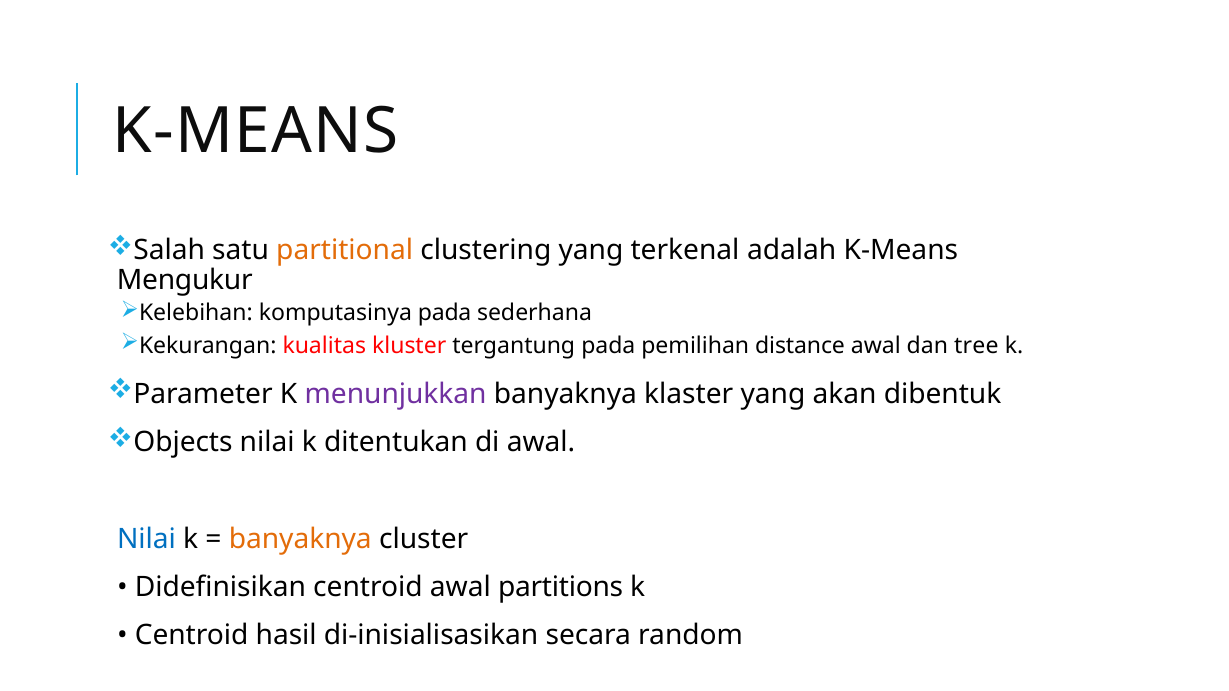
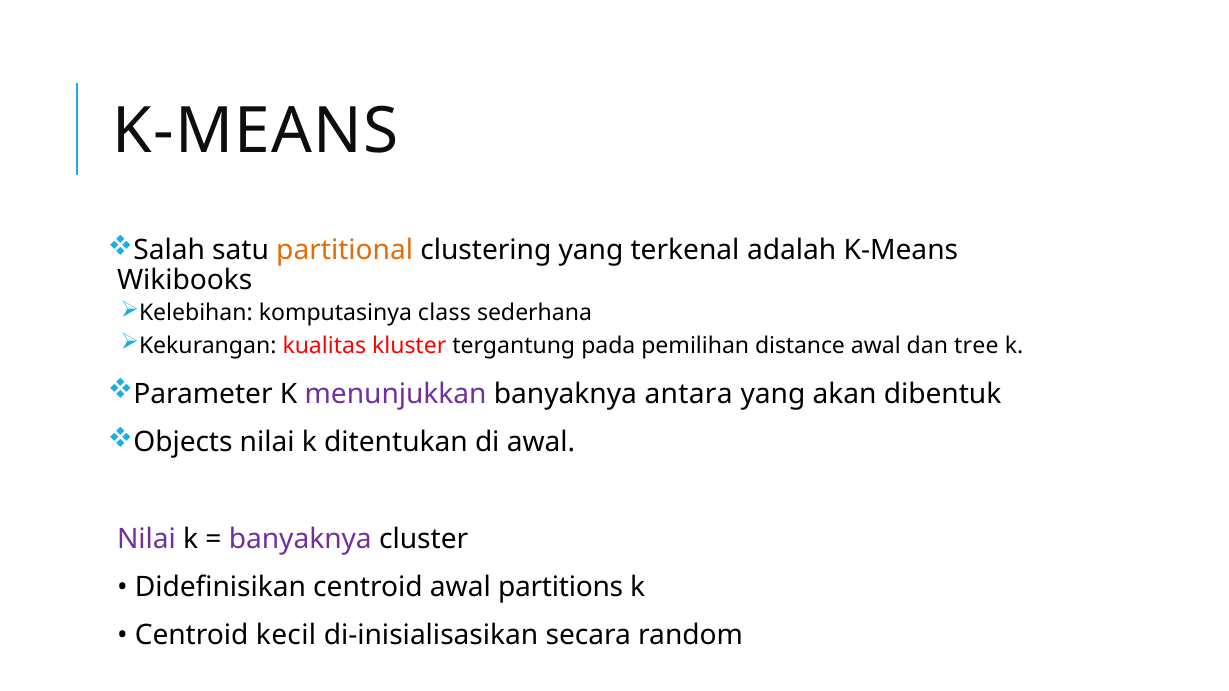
Mengukur: Mengukur -> Wikibooks (185, 280)
komputasinya pada: pada -> class (444, 313)
klaster: klaster -> antara (689, 394)
Nilai colour: blue -> purple (146, 539)
banyaknya colour: orange -> purple (300, 539)
hasil: hasil -> kecil (286, 636)
